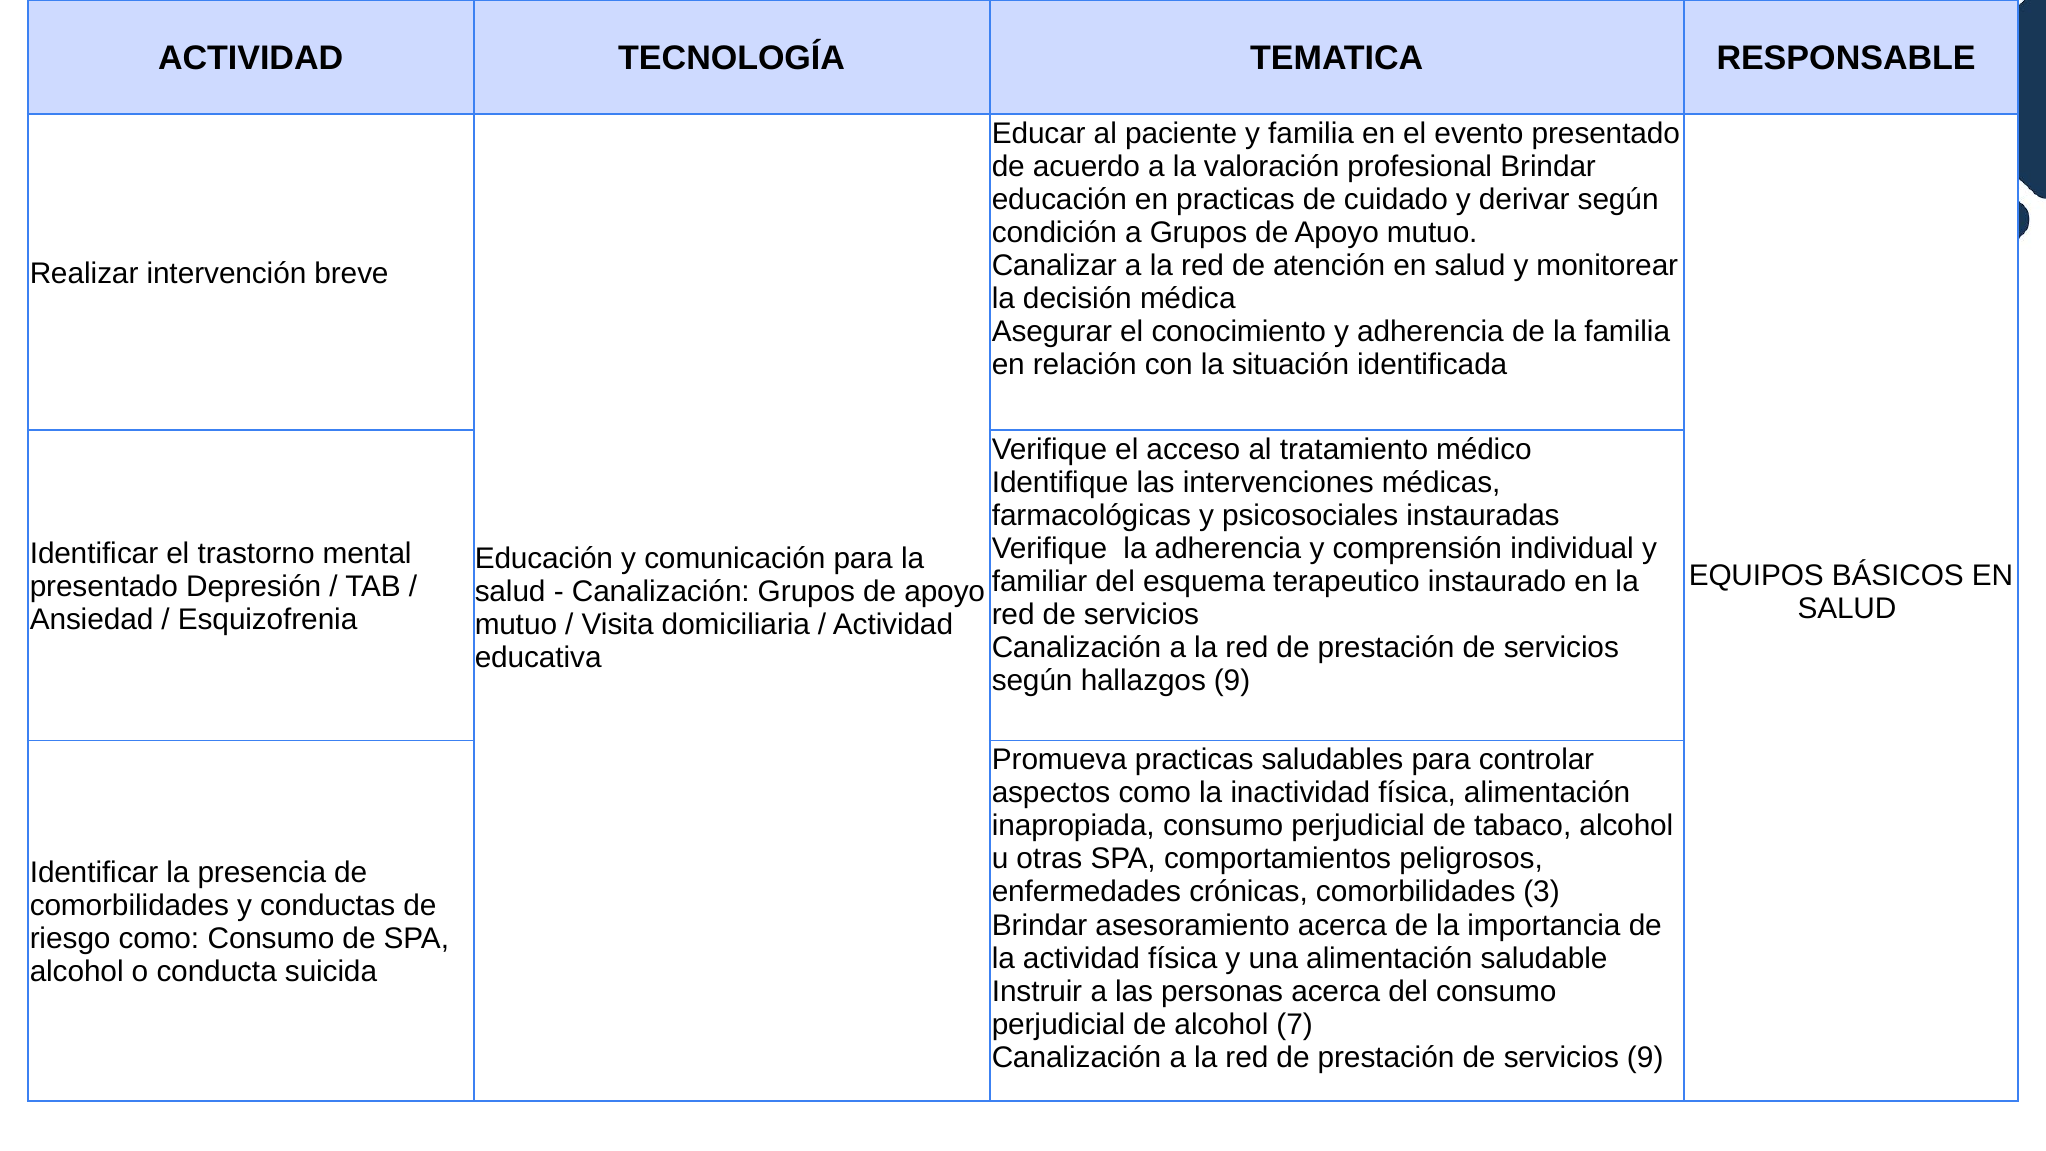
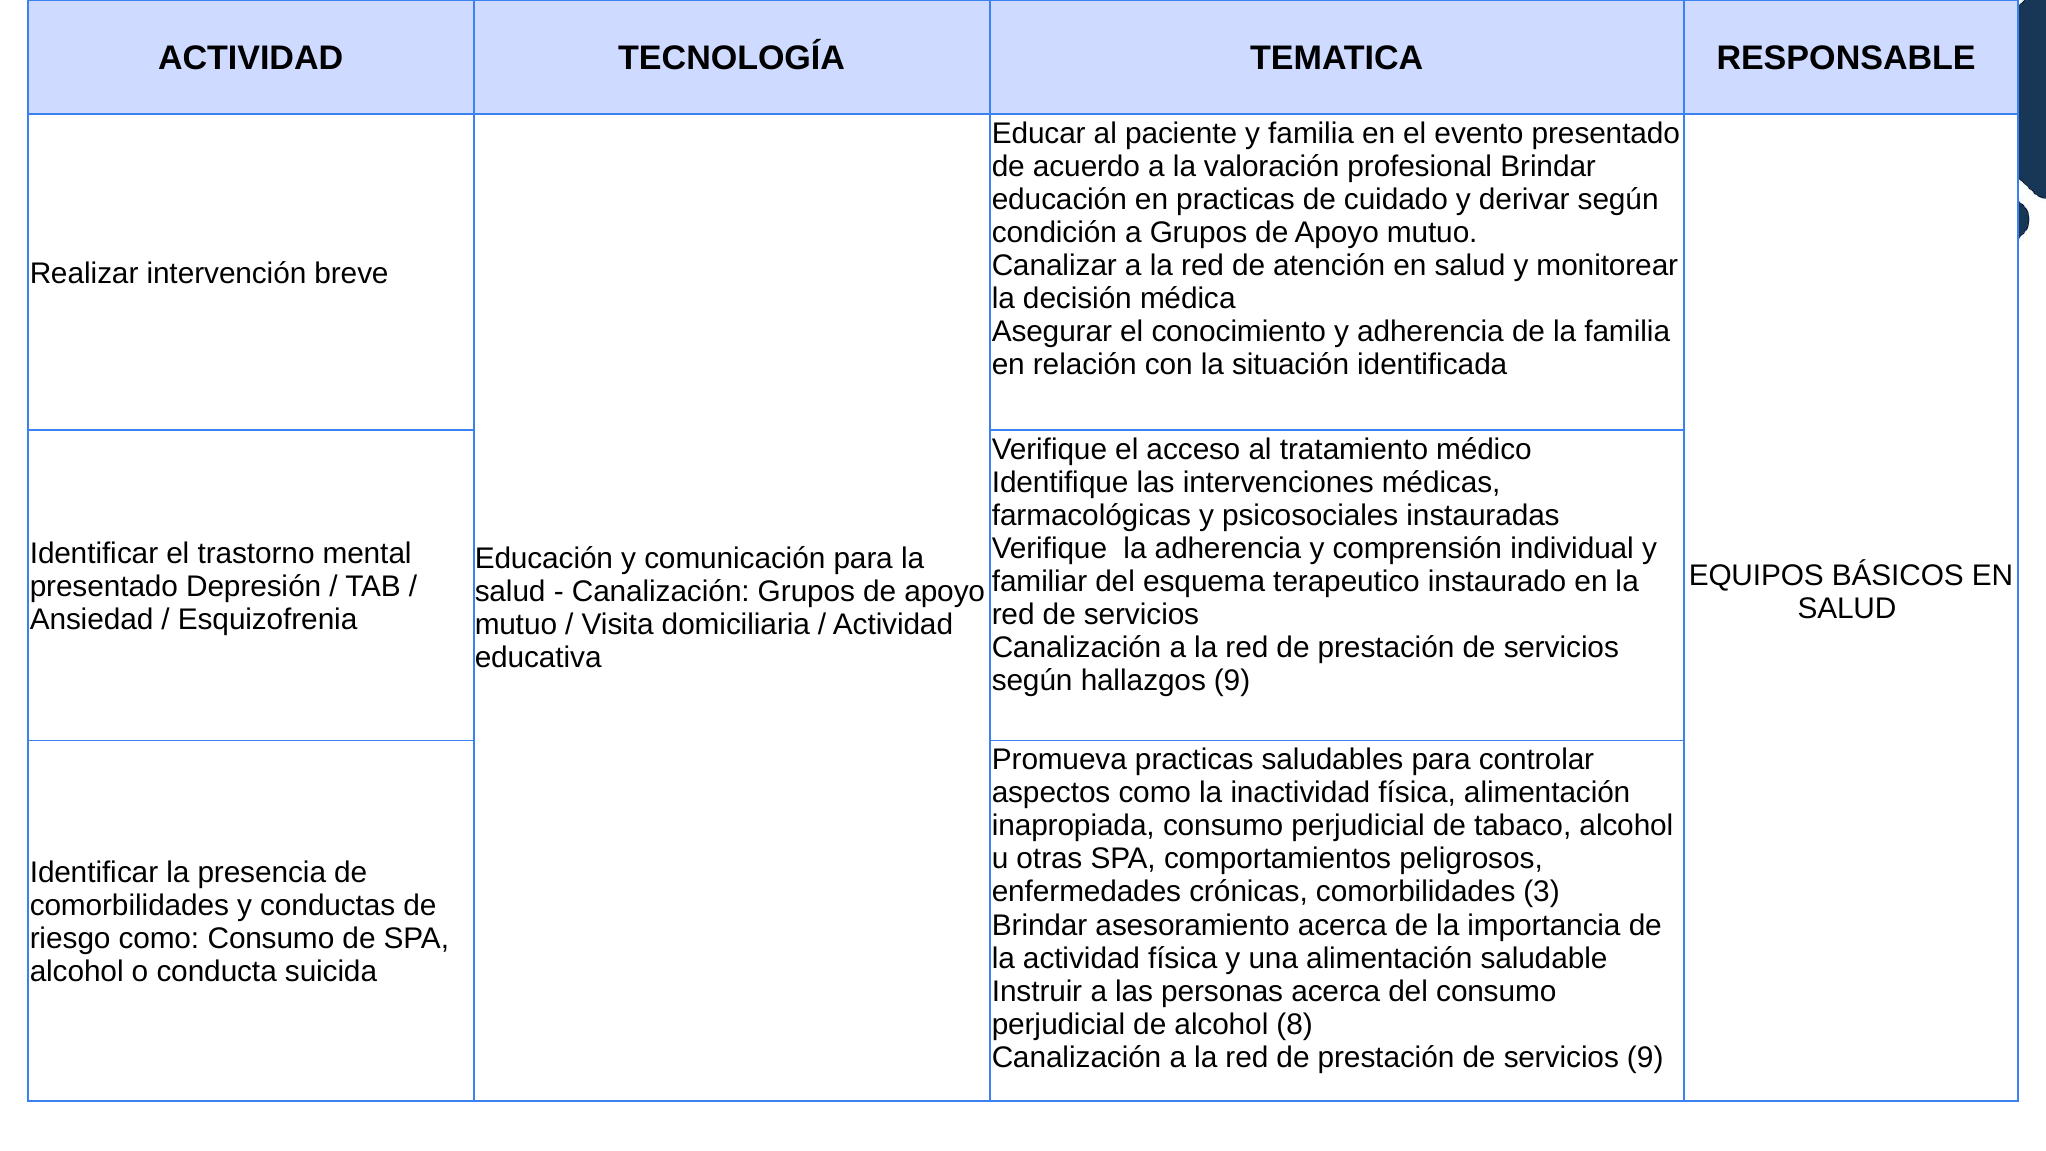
7: 7 -> 8 (1295, 1024)
